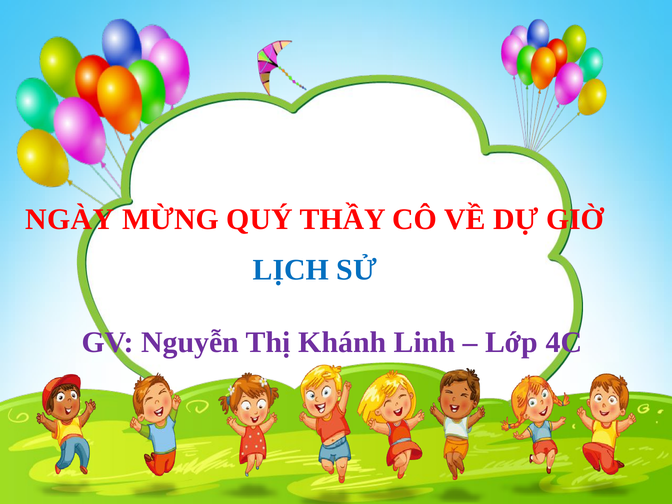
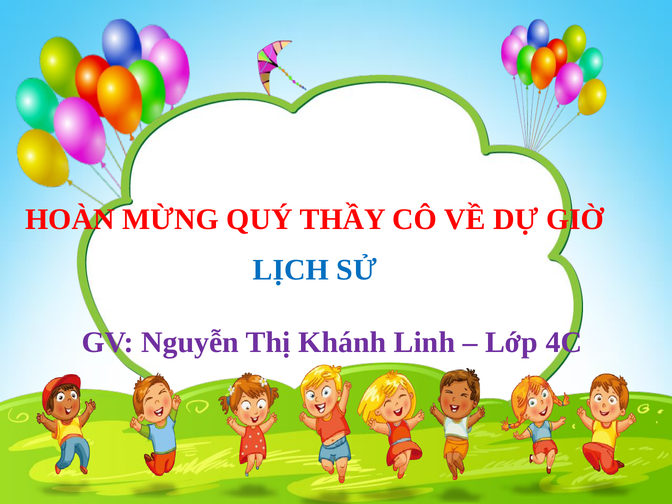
NGÀY: NGÀY -> HOÀN (70, 219)
